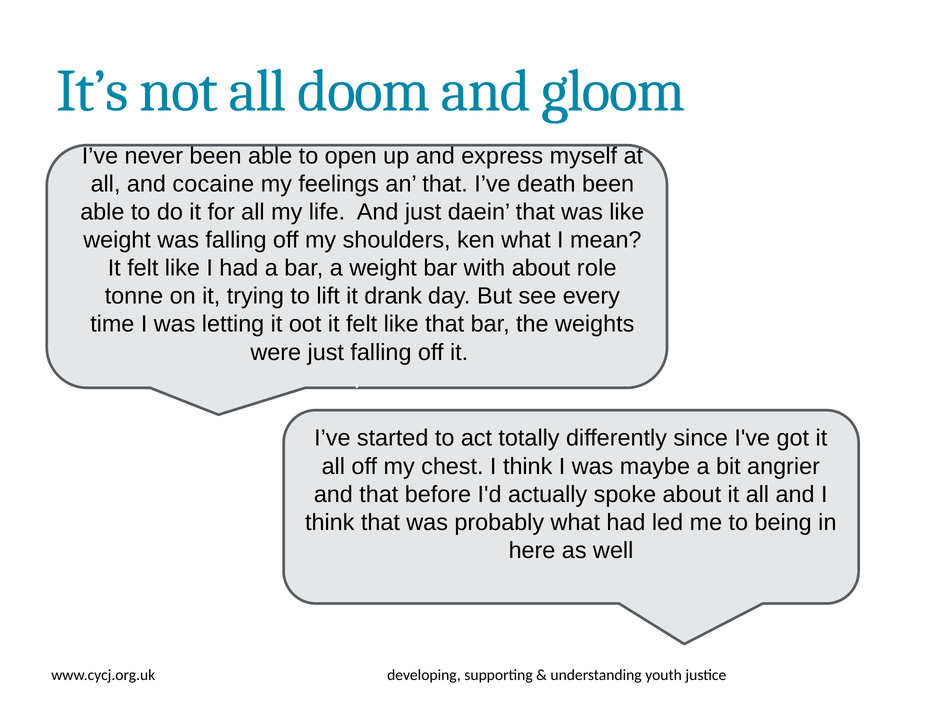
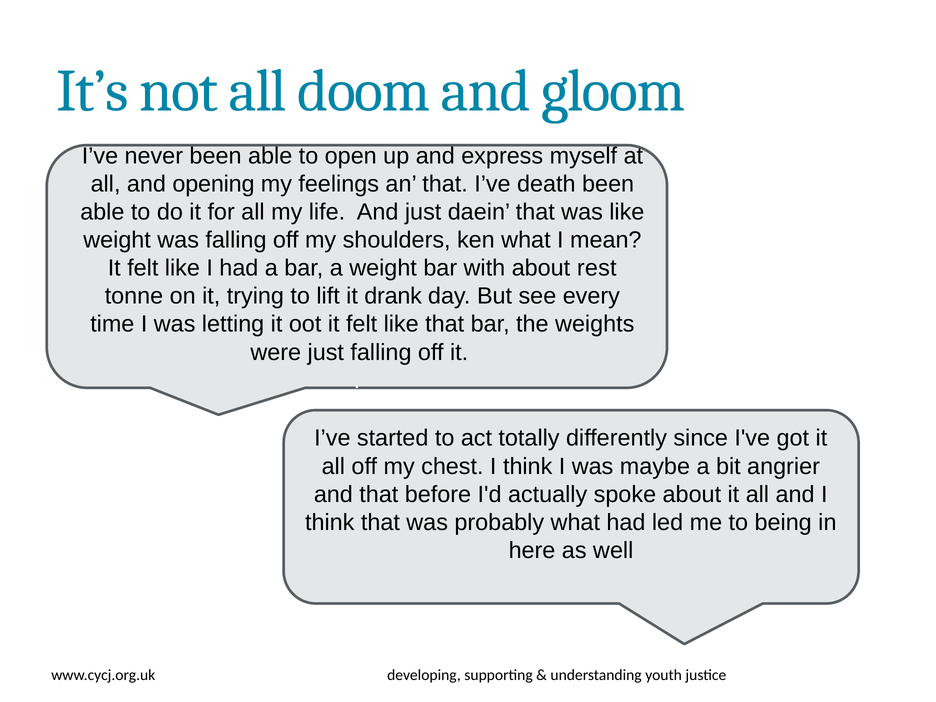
cocaine: cocaine -> opening (213, 184)
role: role -> rest (597, 268)
